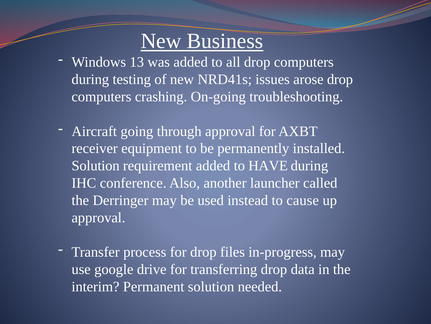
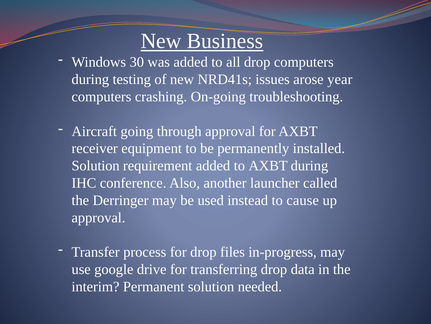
13: 13 -> 30 (137, 62)
arose drop: drop -> year (340, 79)
to HAVE: HAVE -> AXBT (268, 165)
